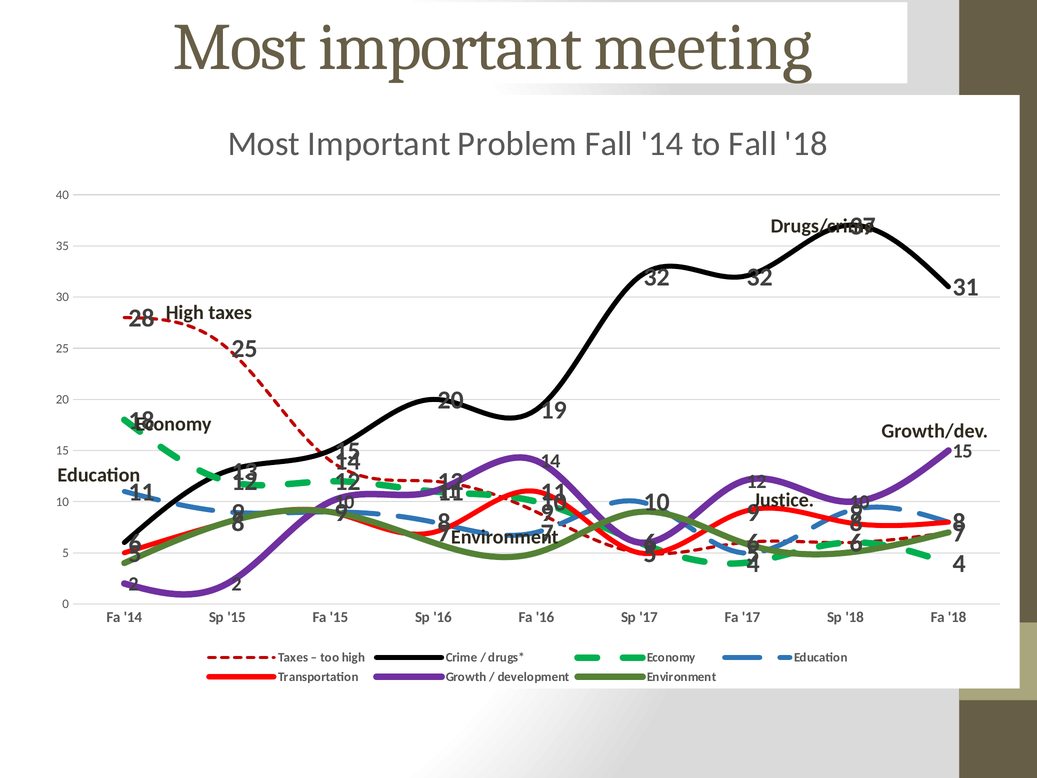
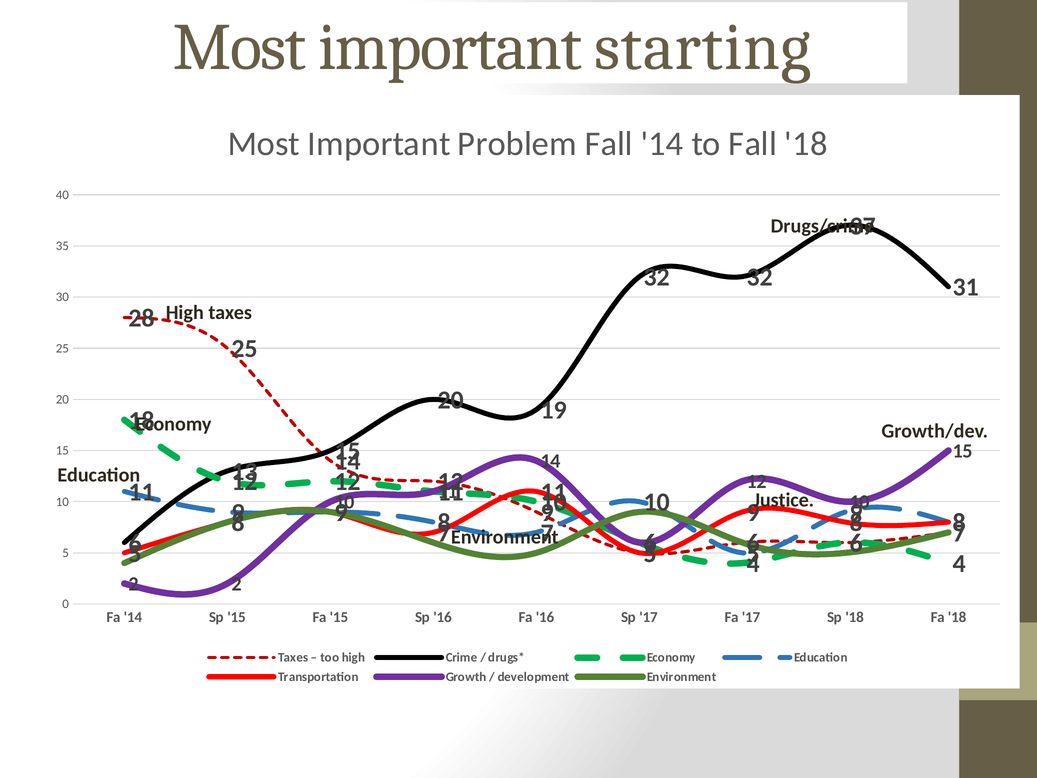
meeting: meeting -> starting (703, 47)
